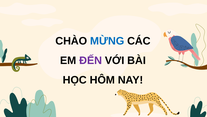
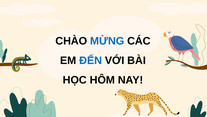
ĐẾN colour: purple -> blue (91, 60)
